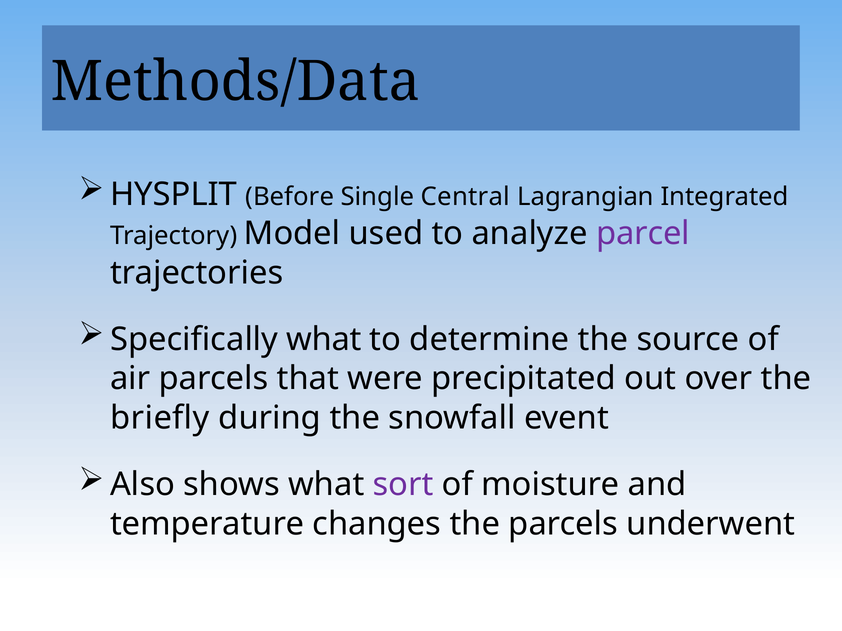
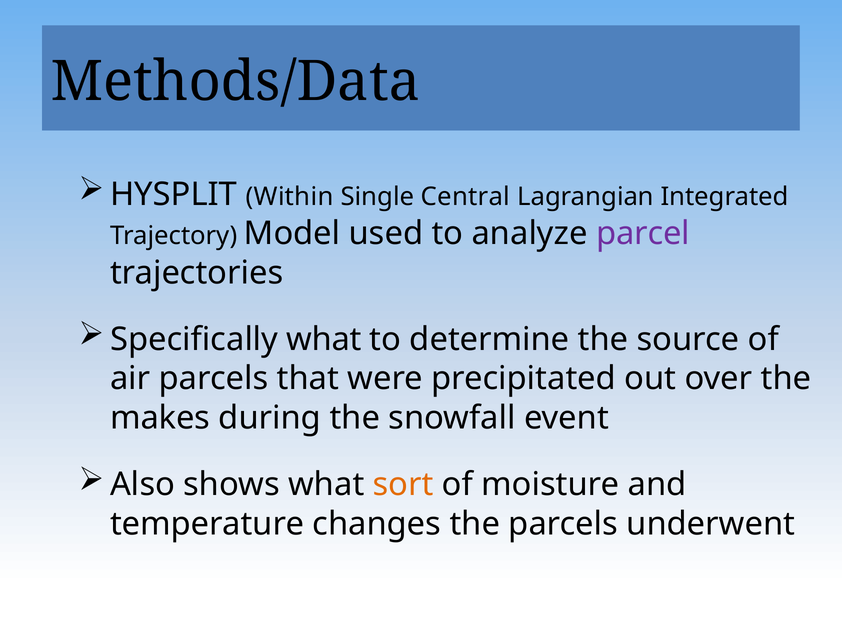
Before: Before -> Within (290, 197)
briefly: briefly -> makes (160, 418)
sort colour: purple -> orange (403, 485)
